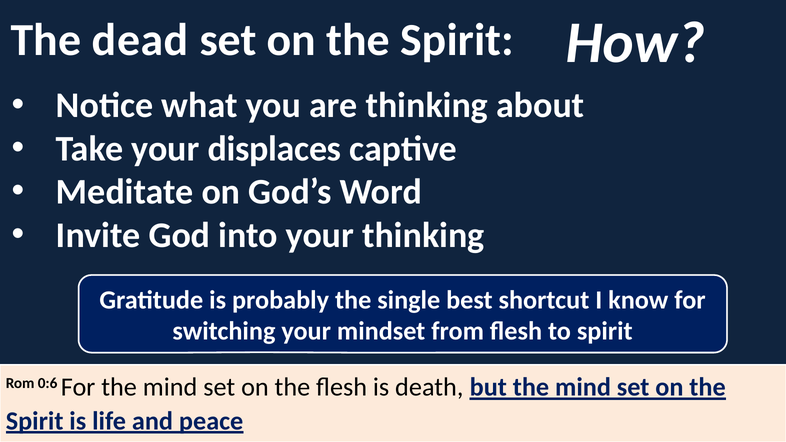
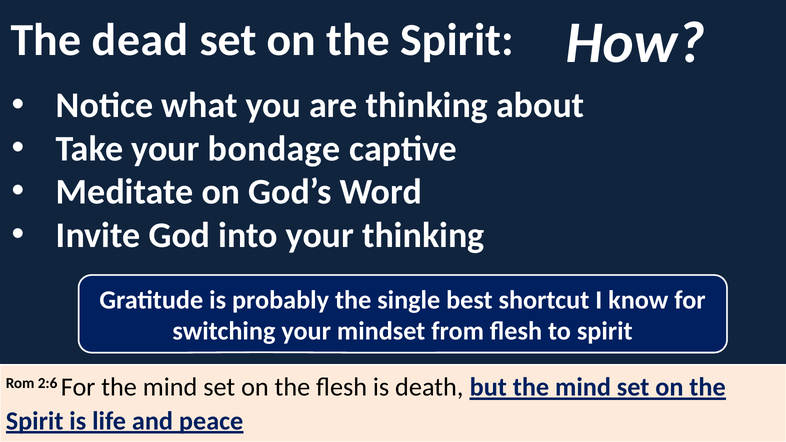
displaces: displaces -> bondage (274, 149)
0:6: 0:6 -> 2:6 (48, 383)
